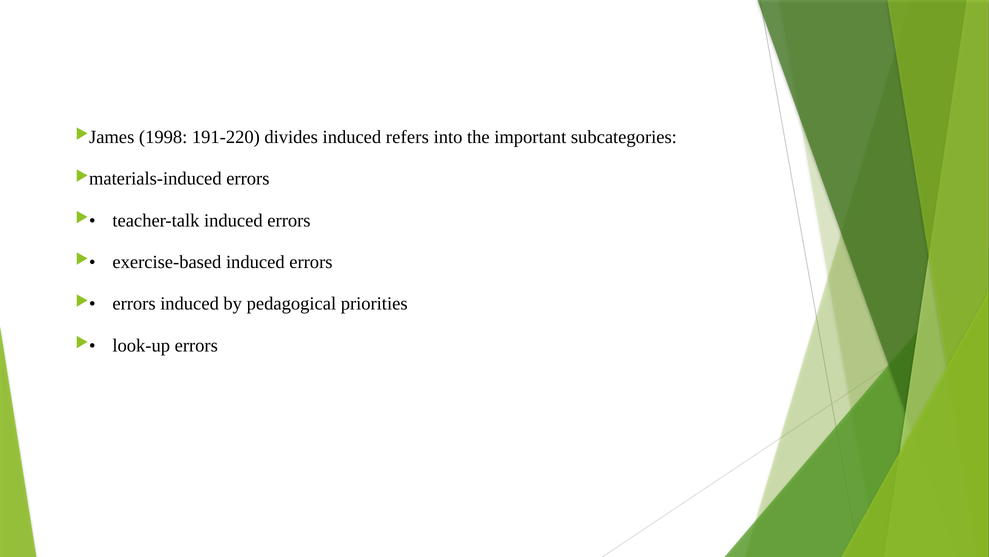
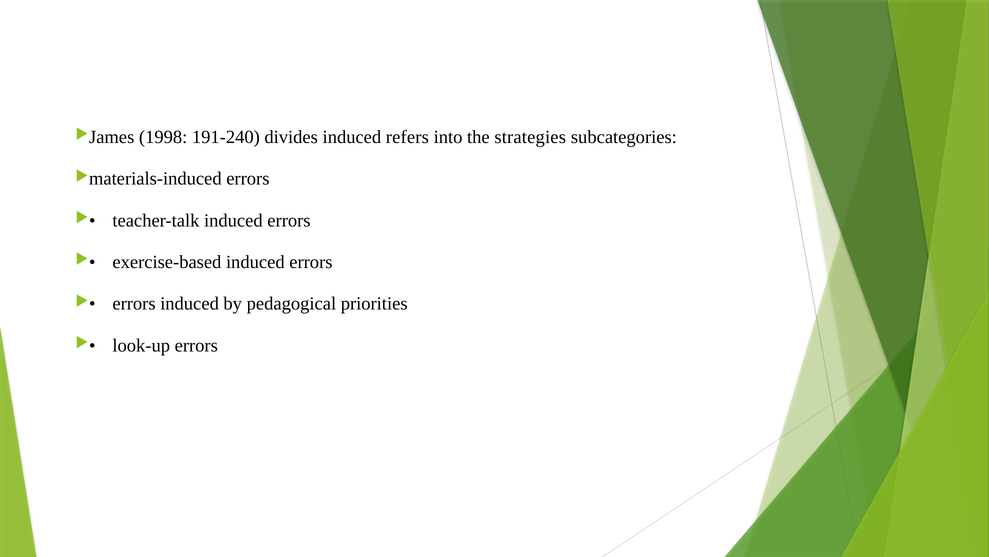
191-220: 191-220 -> 191-240 (226, 137)
important: important -> strategies (530, 137)
